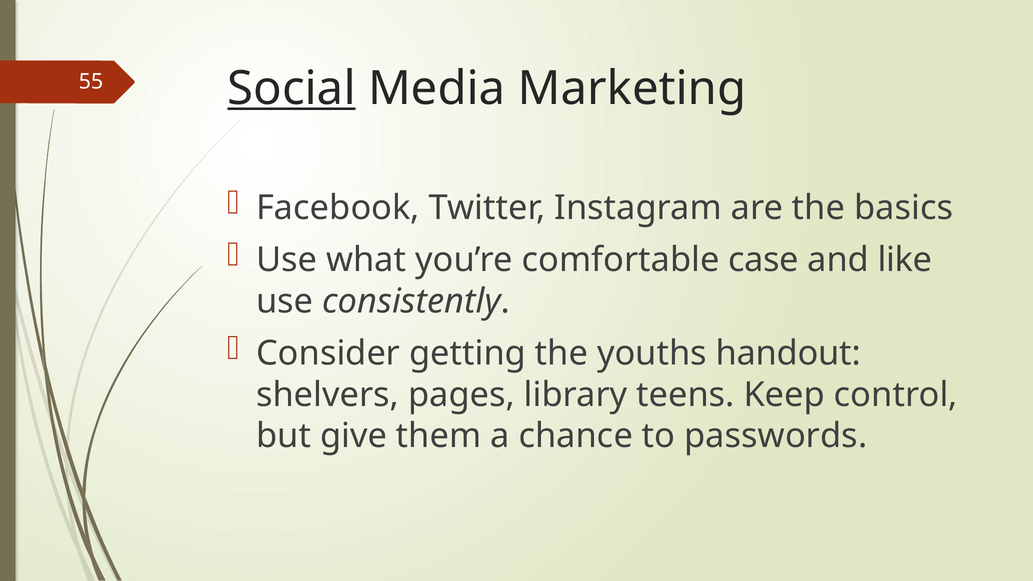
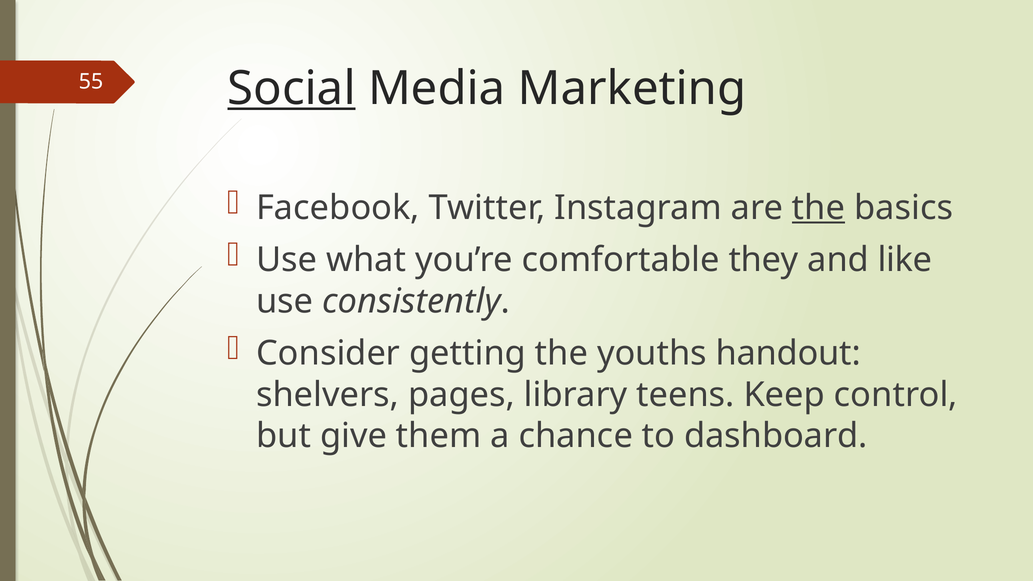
the underline: none -> present (819, 208)
case: case -> they (764, 260)
passwords: passwords -> dashboard (776, 436)
